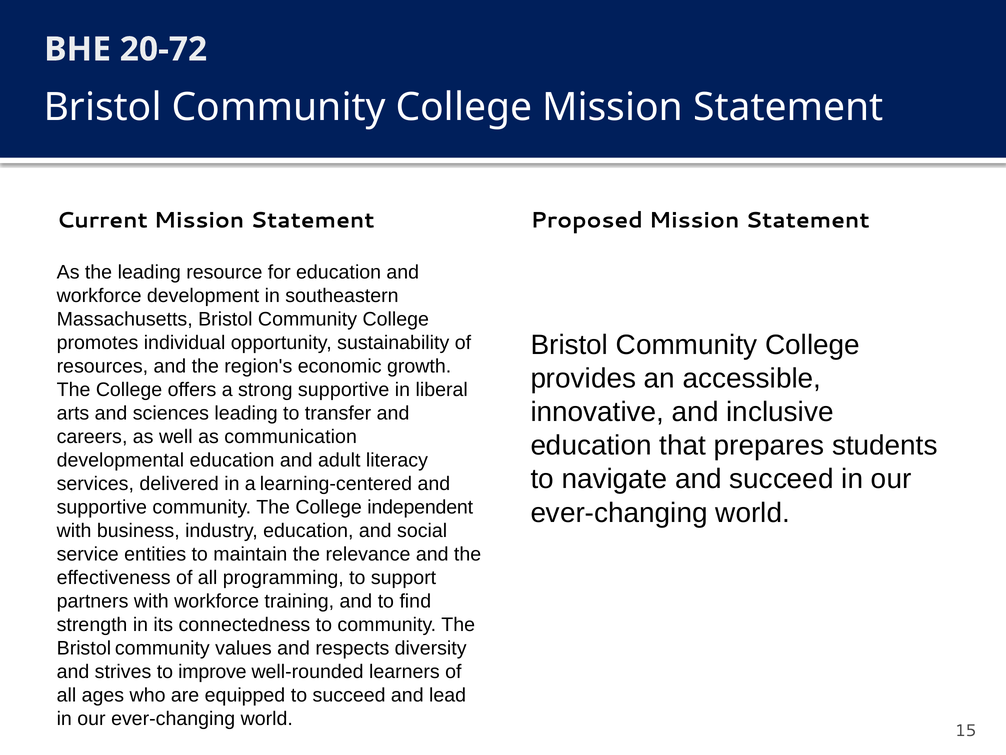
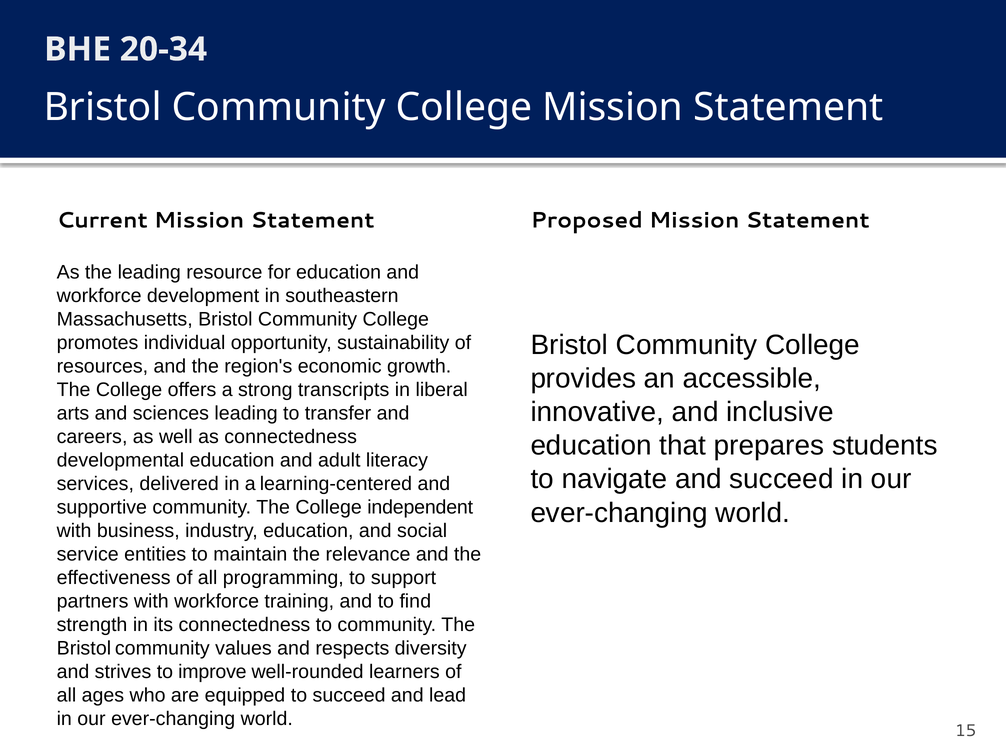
20-72: 20-72 -> 20-34 (163, 49)
strong supportive: supportive -> transcripts (344, 389)
as communication: communication -> connectedness (291, 436)
